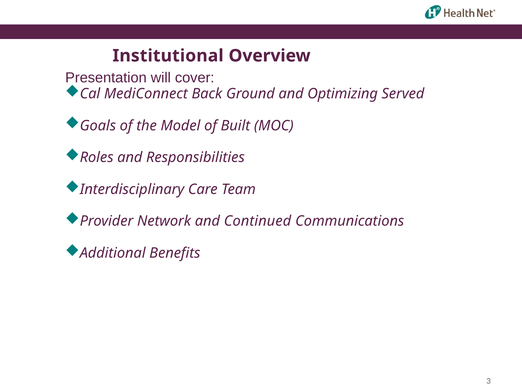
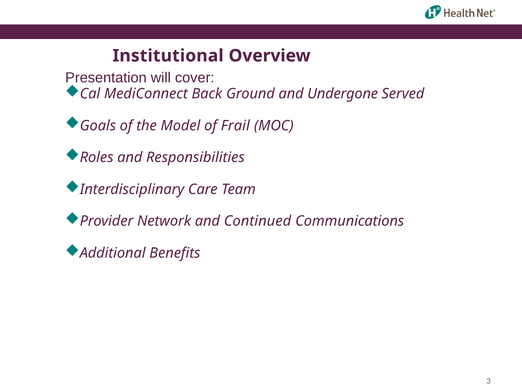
Optimizing: Optimizing -> Undergone (343, 94)
Built: Built -> Frail (235, 126)
